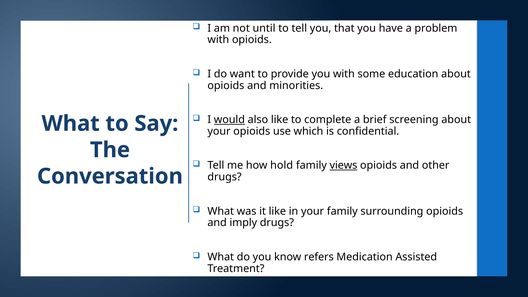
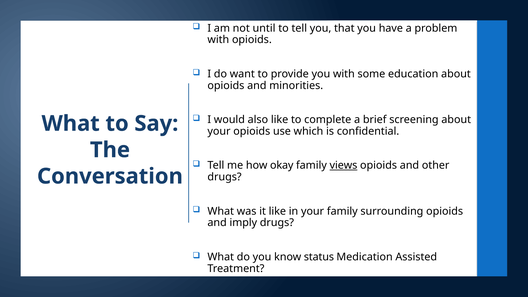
would underline: present -> none (229, 120)
hold: hold -> okay (282, 165)
refers: refers -> status (319, 257)
